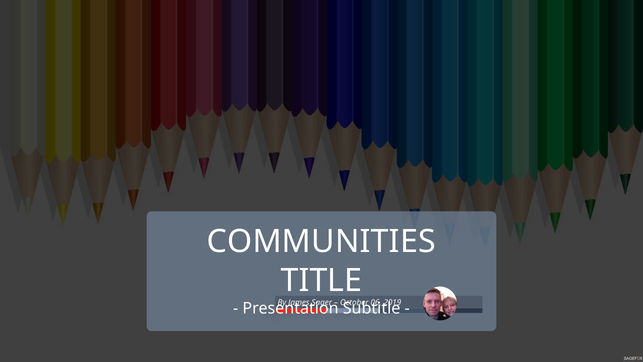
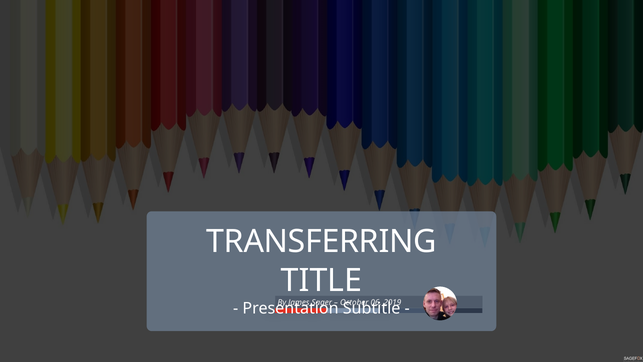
COMMUNITIES: COMMUNITIES -> TRANSFERRING (322, 242)
